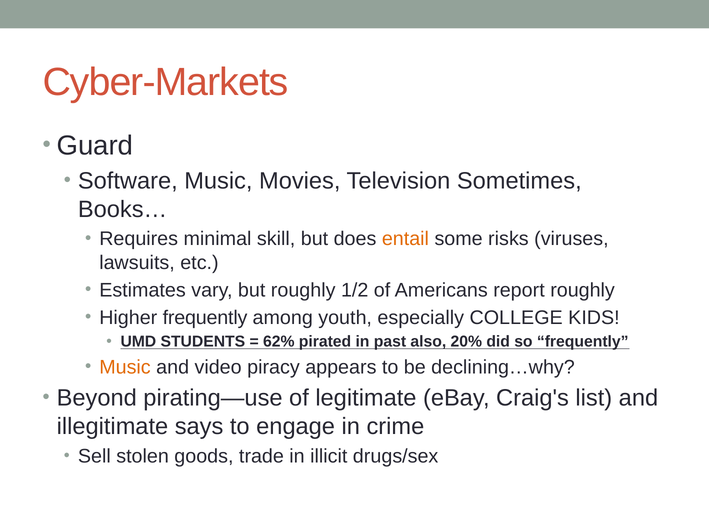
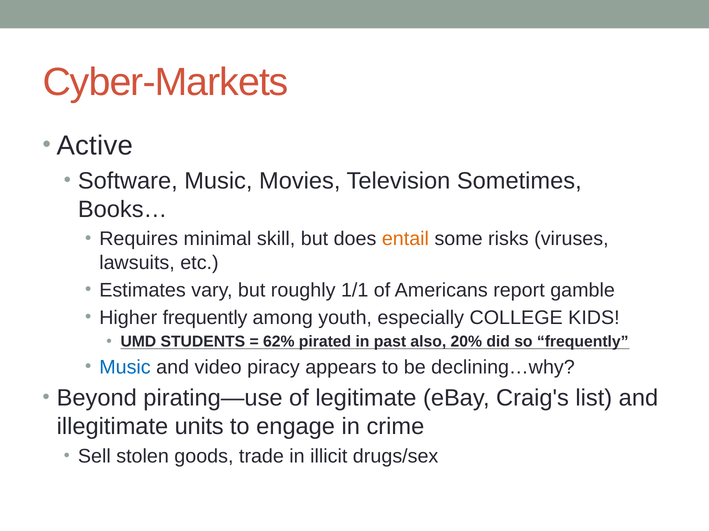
Guard: Guard -> Active (95, 146)
1/2: 1/2 -> 1/1 (355, 291)
report roughly: roughly -> gamble (583, 291)
Music colour: orange -> blue (125, 368)
says: says -> units (199, 427)
